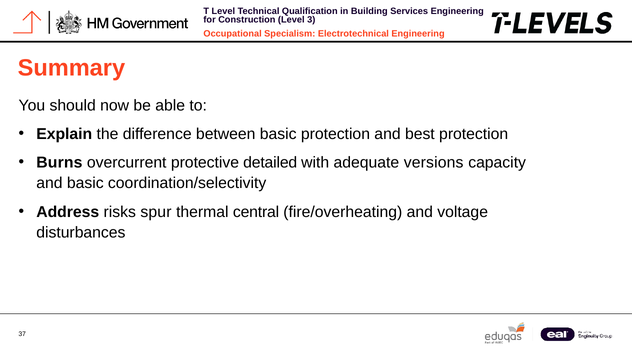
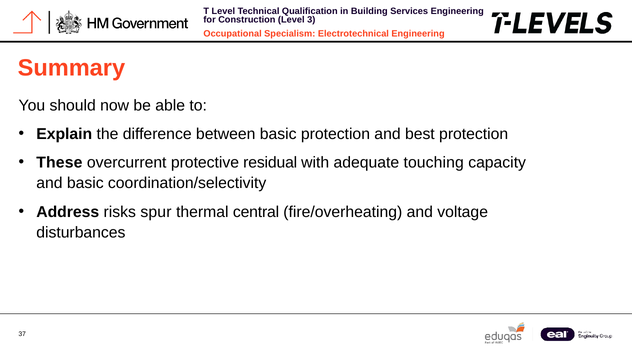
Burns: Burns -> These (59, 163)
detailed: detailed -> residual (270, 163)
versions: versions -> touching (434, 163)
